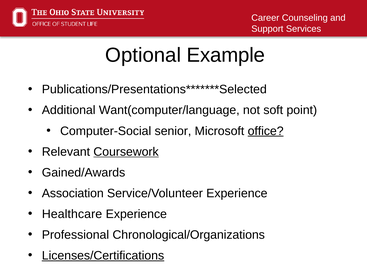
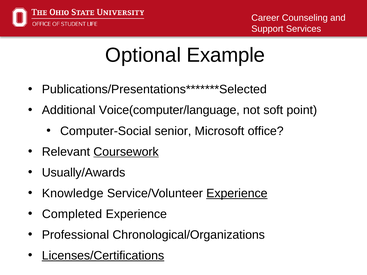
Want(computer/language: Want(computer/language -> Voice(computer/language (169, 110)
office underline: present -> none (266, 131)
Gained/Awards: Gained/Awards -> Usually/Awards (84, 173)
Association: Association -> Knowledge (73, 193)
Experience underline: none -> present (237, 193)
Healthcare: Healthcare -> Completed (72, 214)
